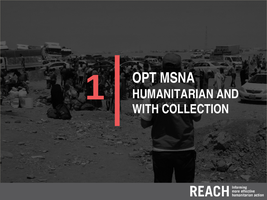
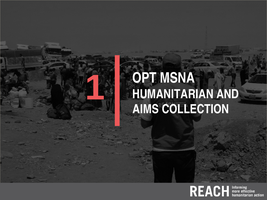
WITH: WITH -> AIMS (146, 109)
